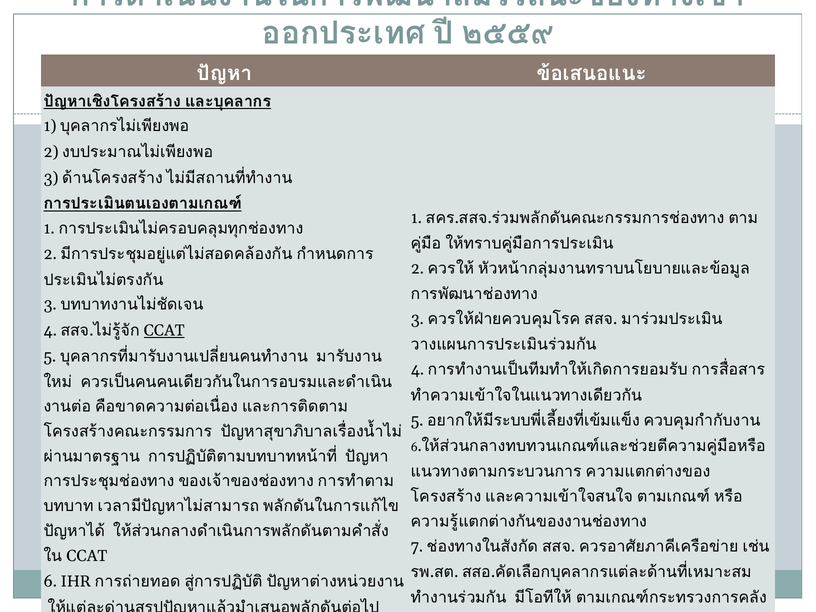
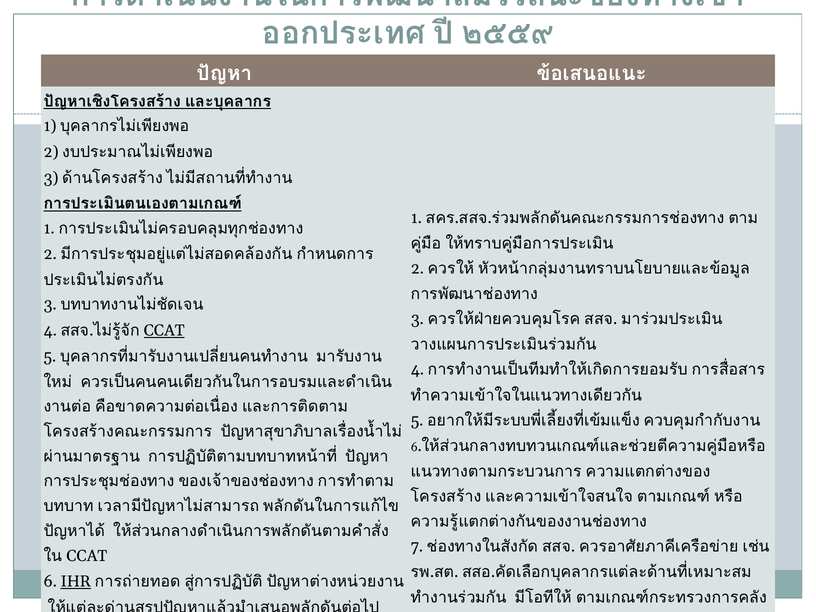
IHR underline: none -> present (76, 582)
